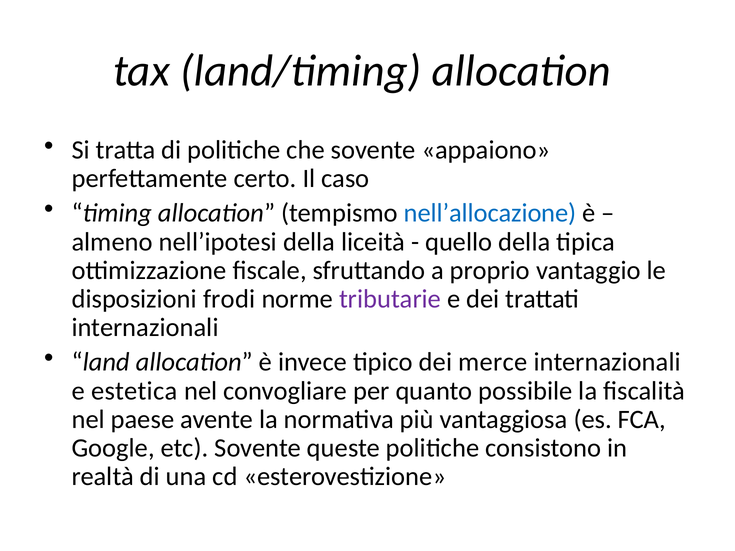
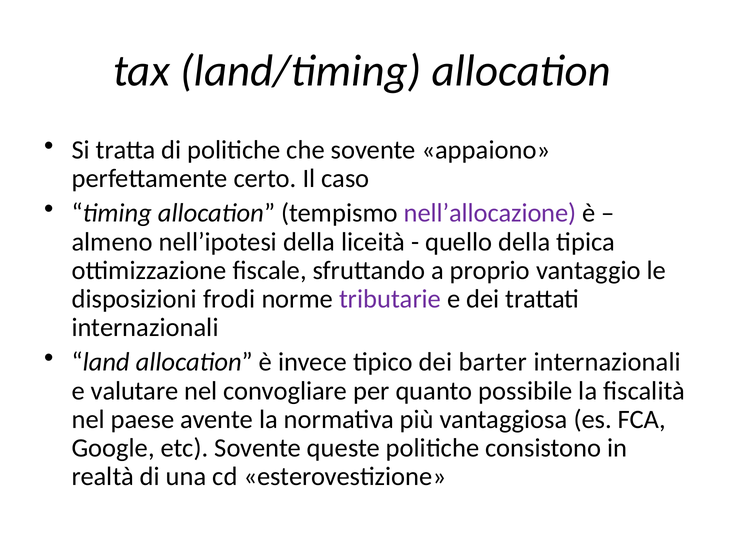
nell’allocazione colour: blue -> purple (490, 213)
merce: merce -> barter (493, 362)
estetica: estetica -> valutare (135, 391)
